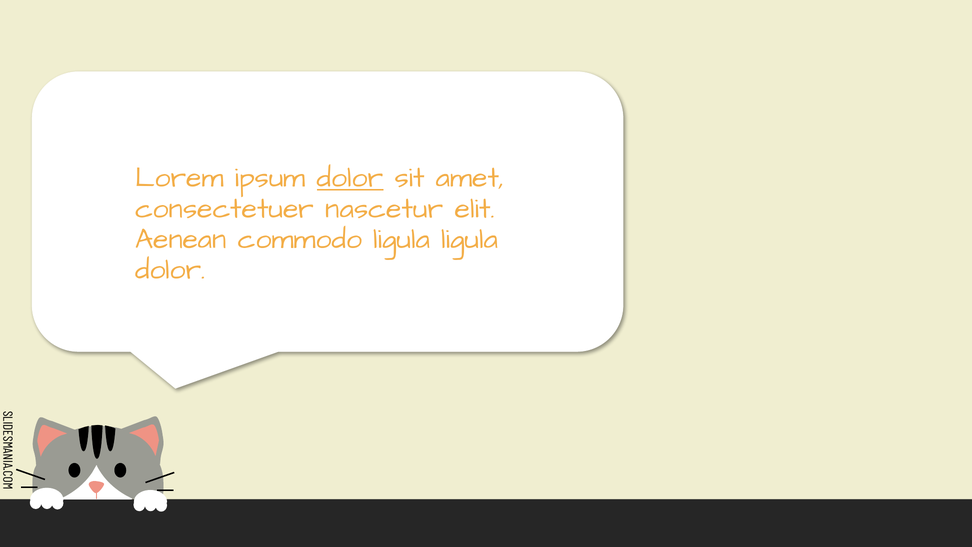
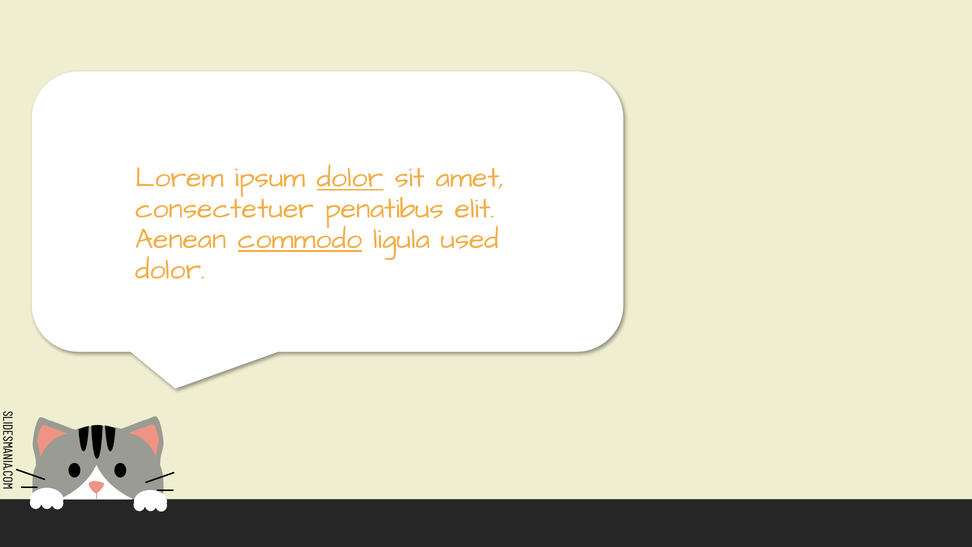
nascetur: nascetur -> penatibus (385, 208)
commodo underline: none -> present (300, 239)
ligula ligula: ligula -> used (470, 239)
